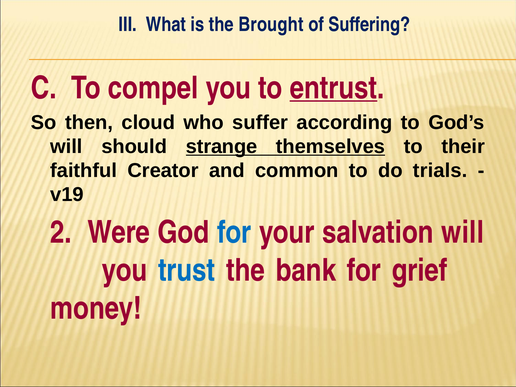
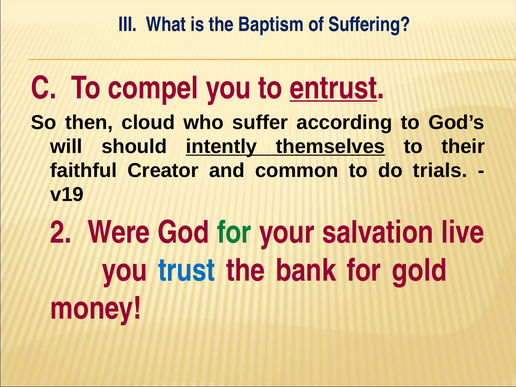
Brought: Brought -> Baptism (271, 25)
strange: strange -> intently (221, 146)
for colour: blue -> green (234, 233)
salvation will: will -> live (463, 233)
grief: grief -> gold (420, 270)
